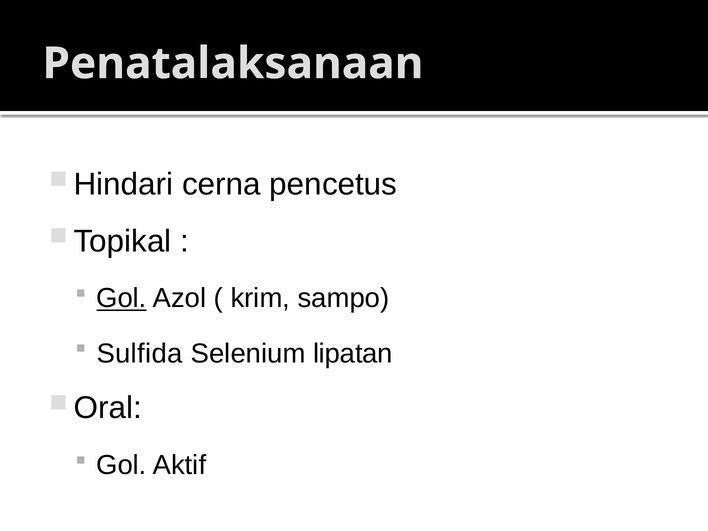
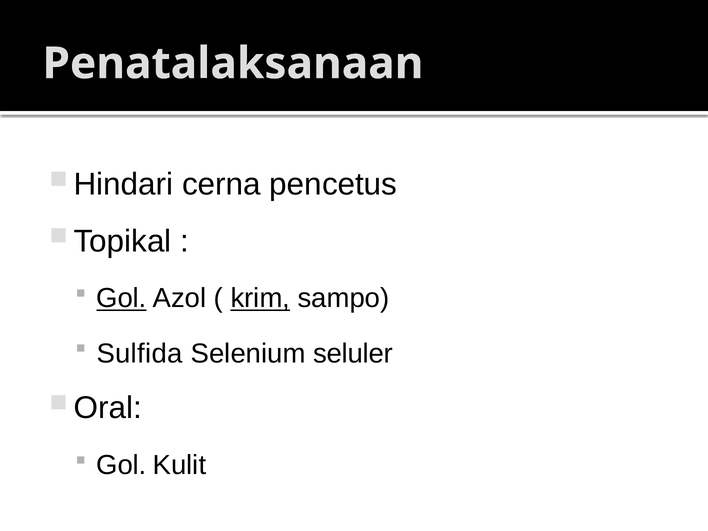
krim underline: none -> present (260, 298)
lipatan: lipatan -> seluler (353, 353)
Aktif: Aktif -> Kulit (179, 465)
